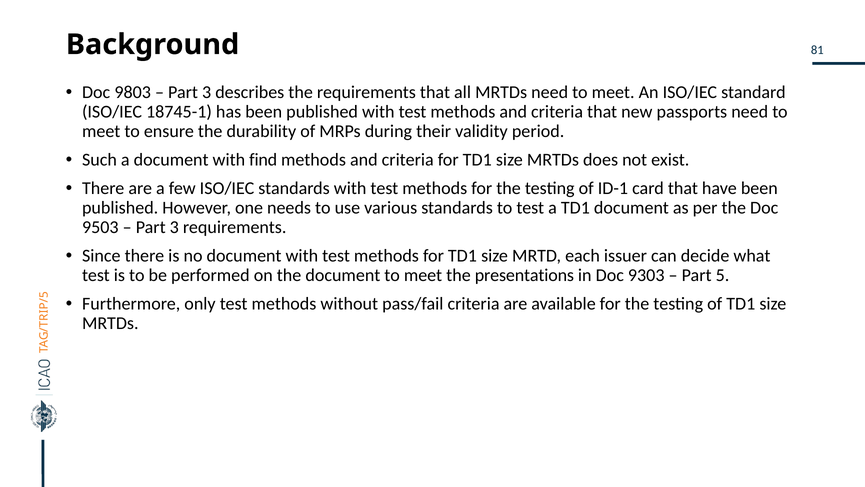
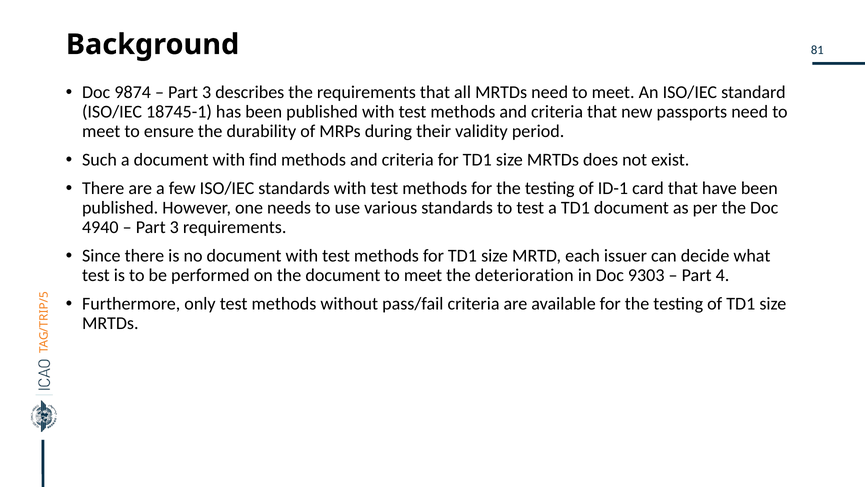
9803: 9803 -> 9874 (133, 92)
9503: 9503 -> 4940 (100, 227)
presentations: presentations -> deterioration (524, 275)
Part 5: 5 -> 4 (722, 275)
